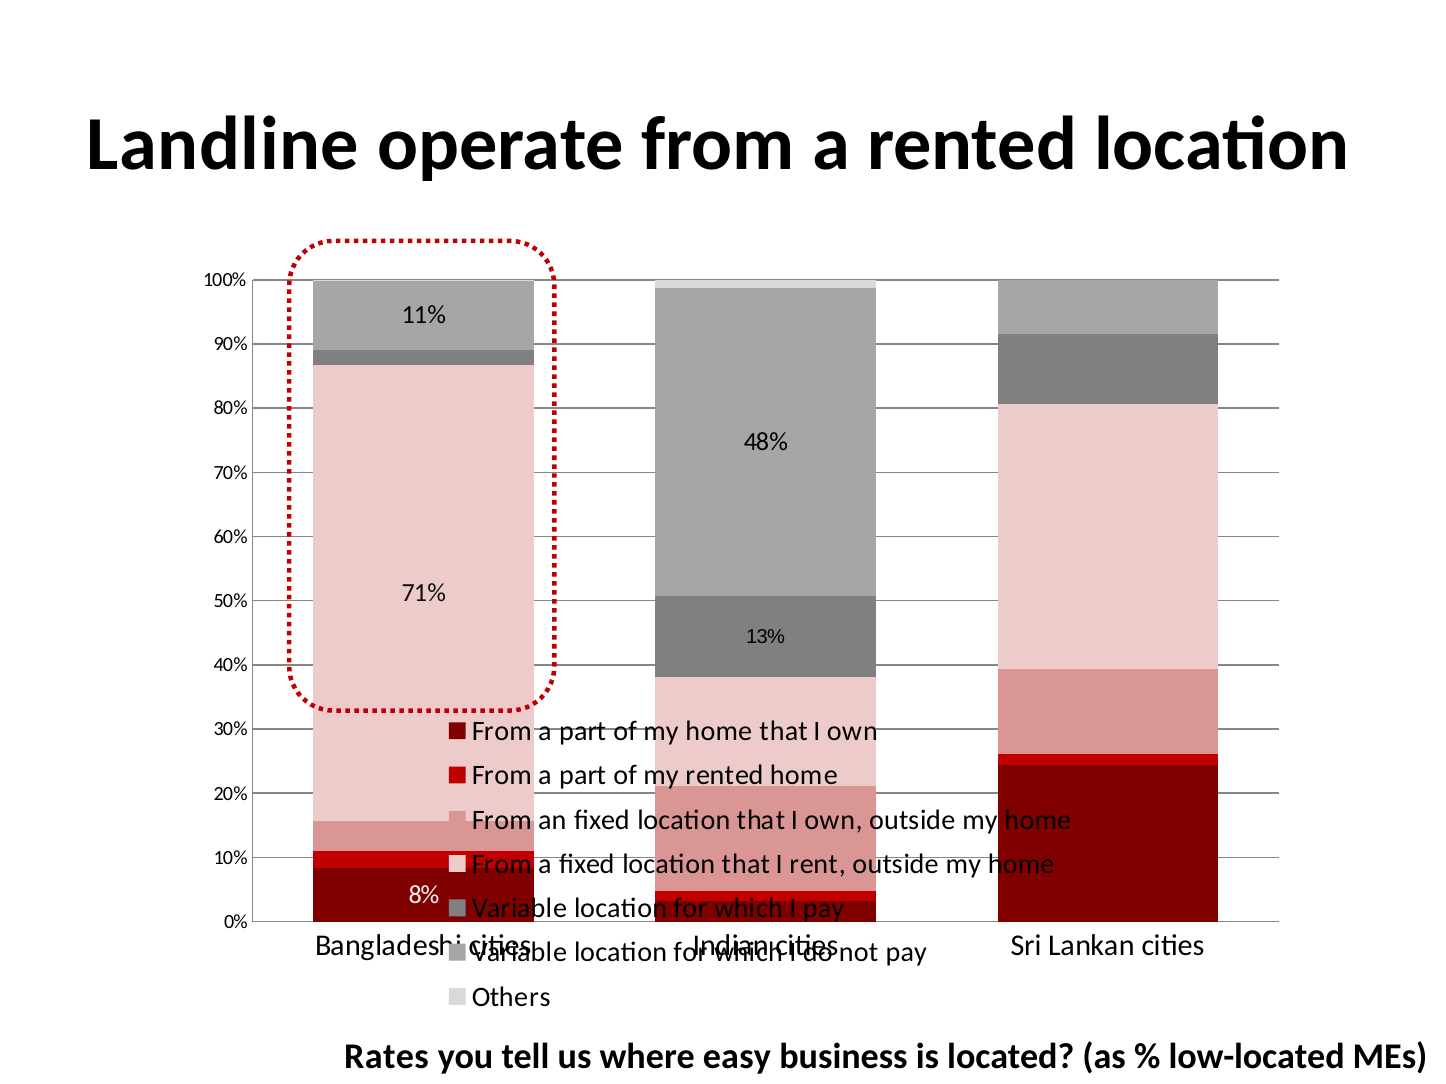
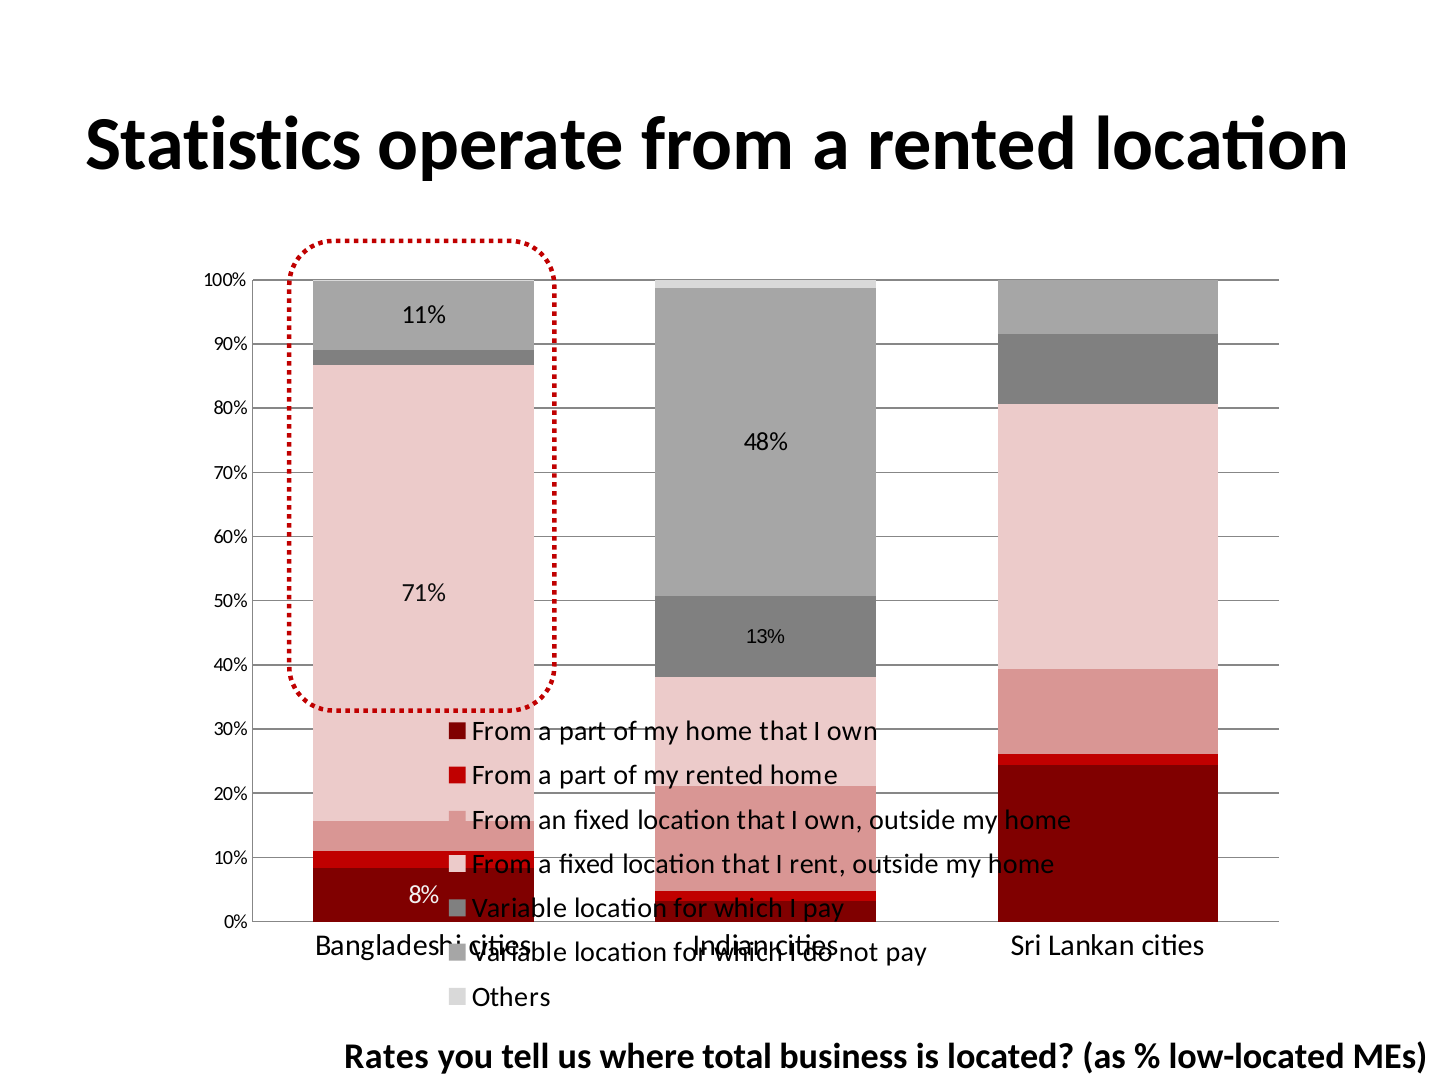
Landline: Landline -> Statistics (224, 144)
easy: easy -> total (737, 1057)
